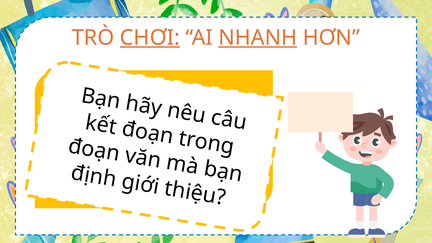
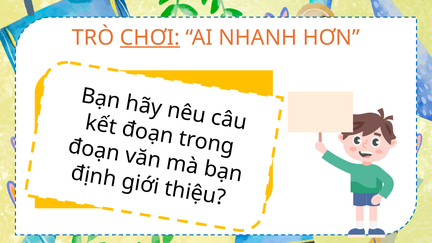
NHANH underline: present -> none (258, 38)
